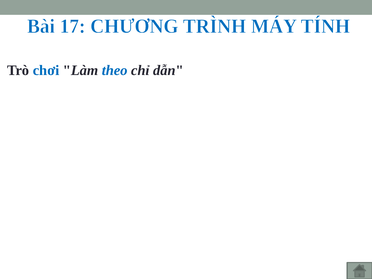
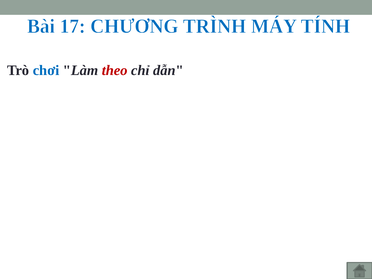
theo colour: blue -> red (115, 70)
